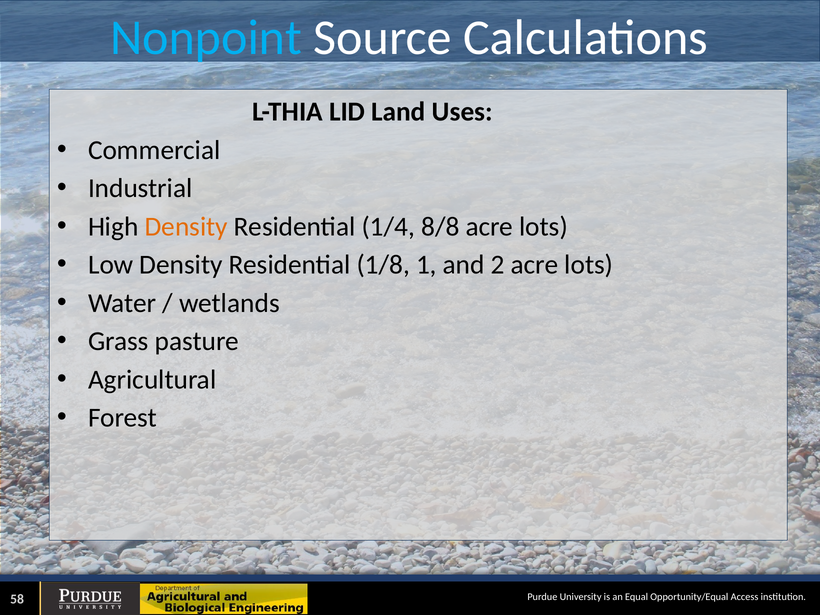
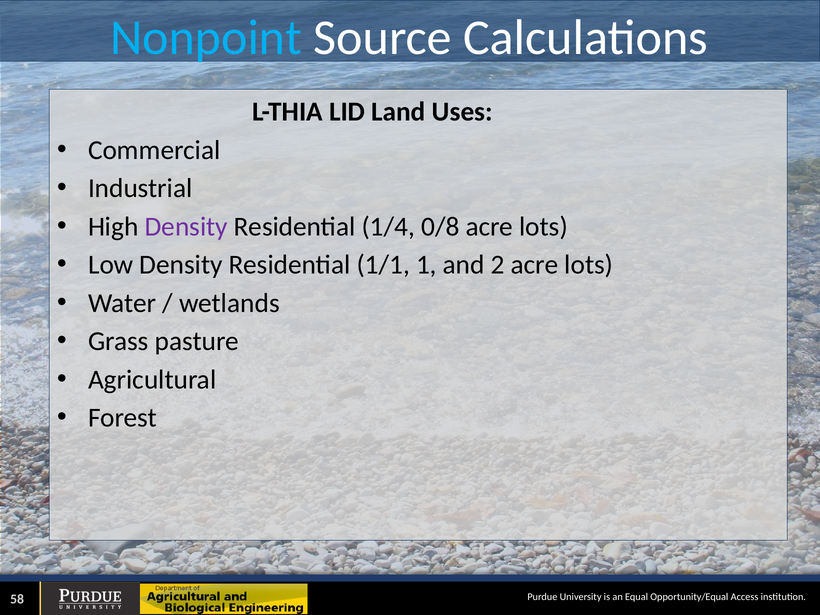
Density colour: orange -> purple (186, 227)
8/8: 8/8 -> 0/8 (440, 227)
1/8: 1/8 -> 1/1 (383, 265)
